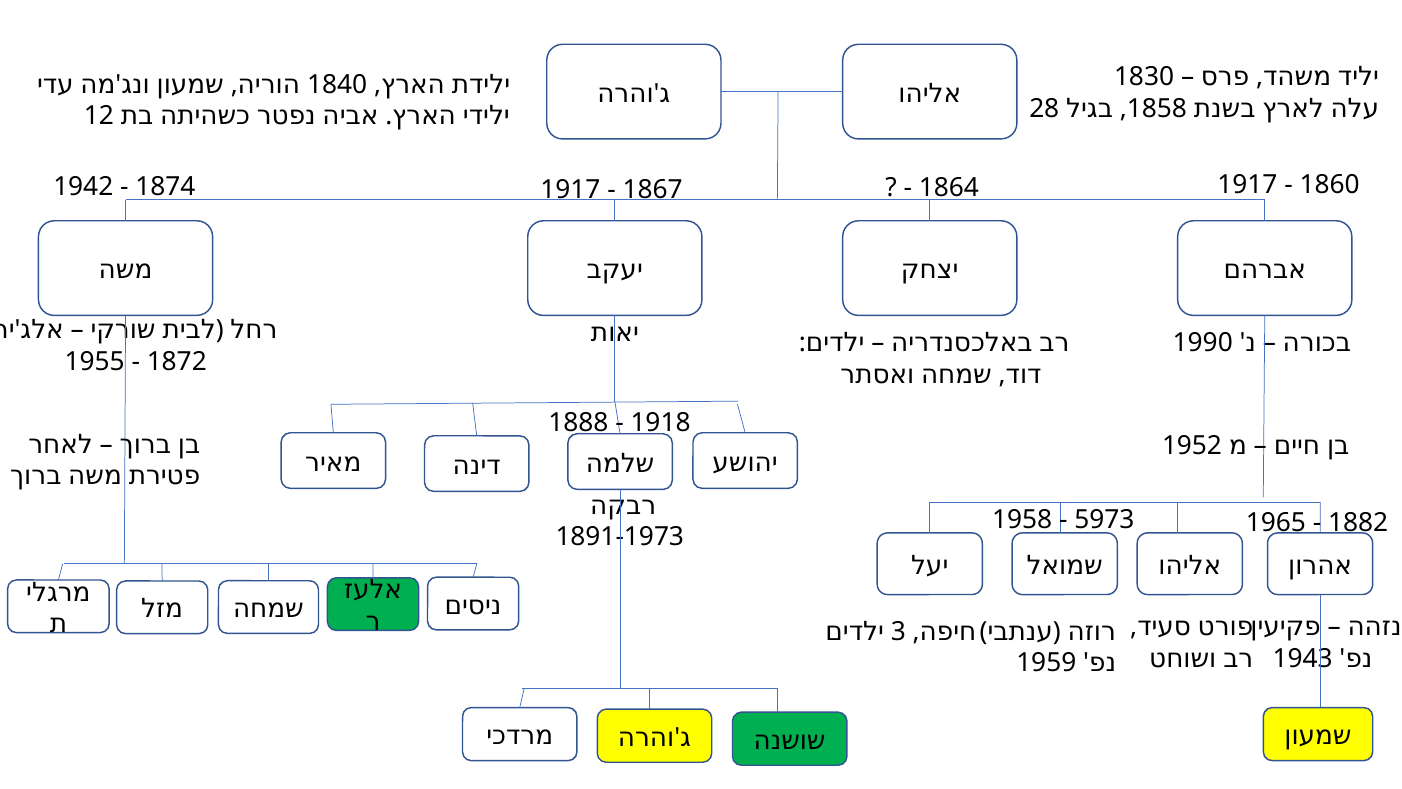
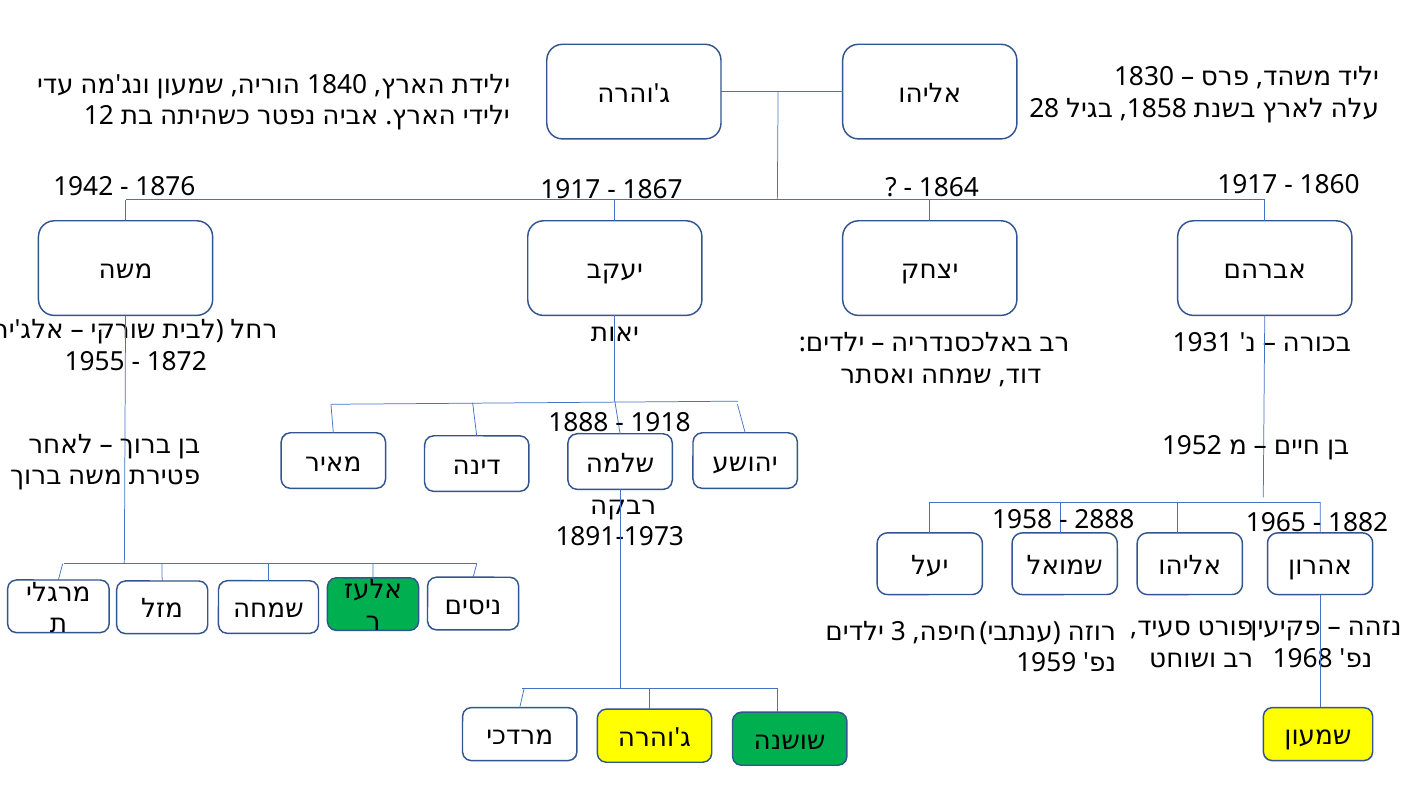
1874: 1874 -> 1876 (165, 186)
1990: 1990 -> 1931 (1203, 342)
5973: 5973 -> 2888 (1104, 519)
1943: 1943 -> 1968 (1303, 658)
